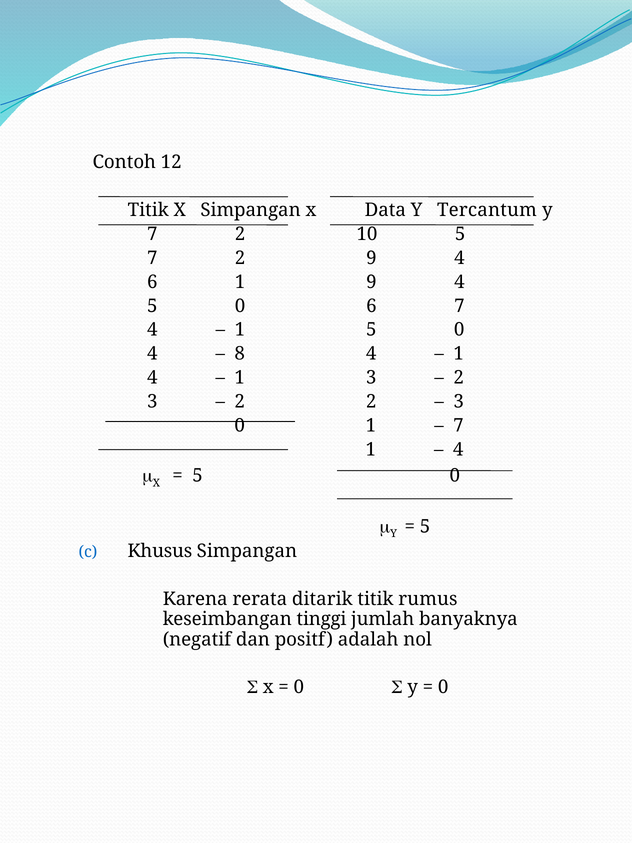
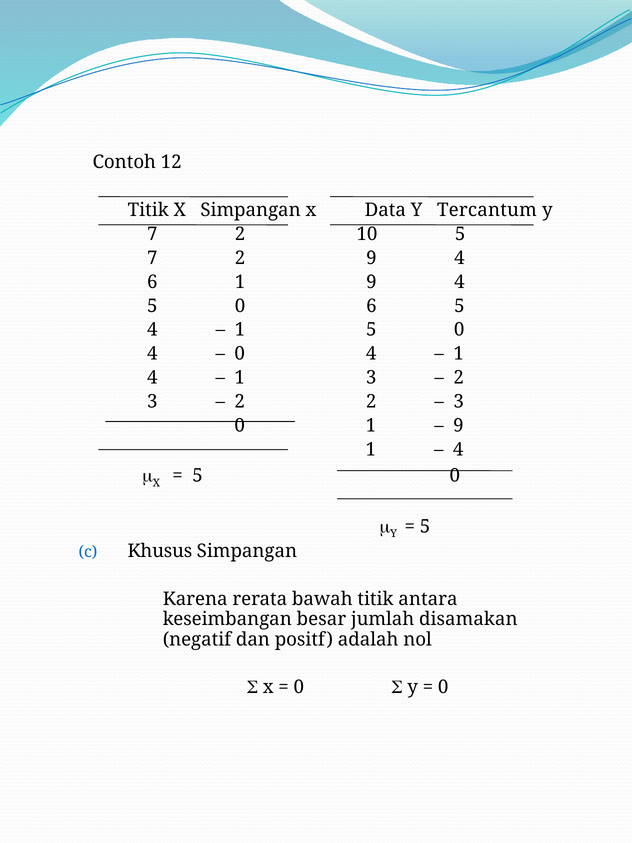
6 7: 7 -> 5 (459, 306)
8: 8 -> 0 (240, 354)
7: 7 -> 9 (458, 425)
ditarik: ditarik -> bawah (322, 599)
rumus: rumus -> antara (428, 599)
tinggi: tinggi -> besar (321, 619)
banyaknya: banyaknya -> disamakan (468, 619)
